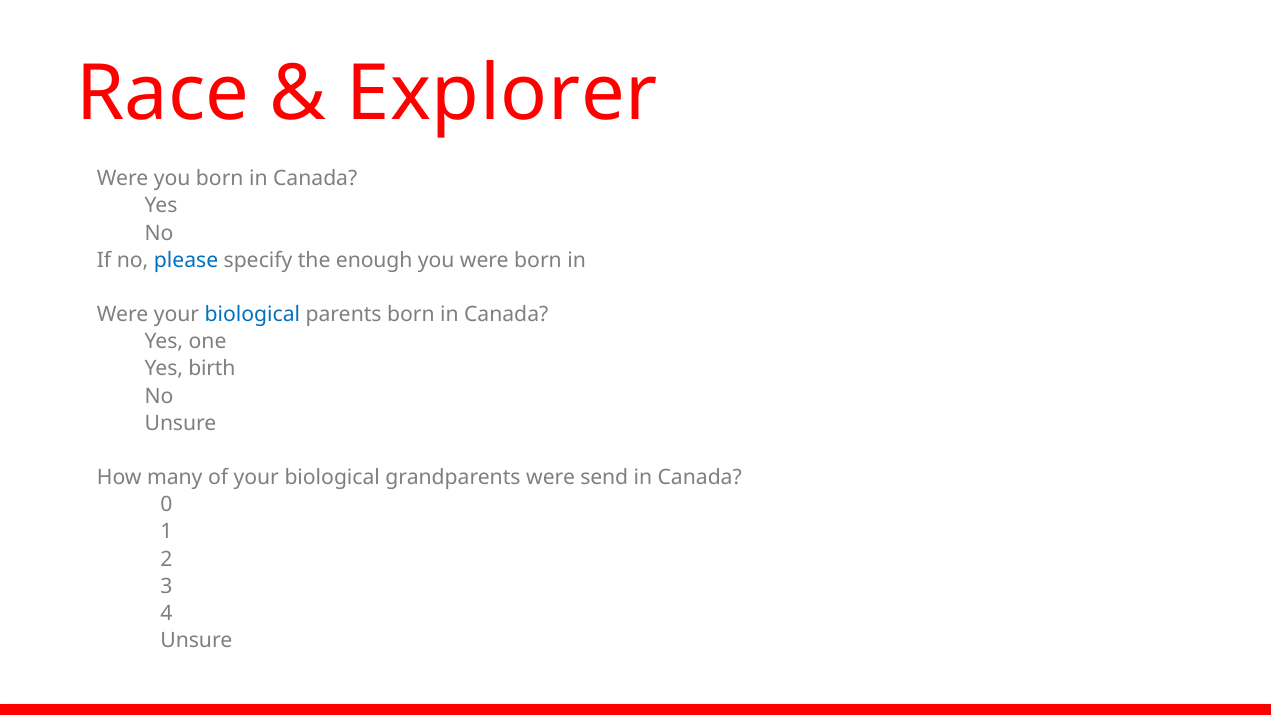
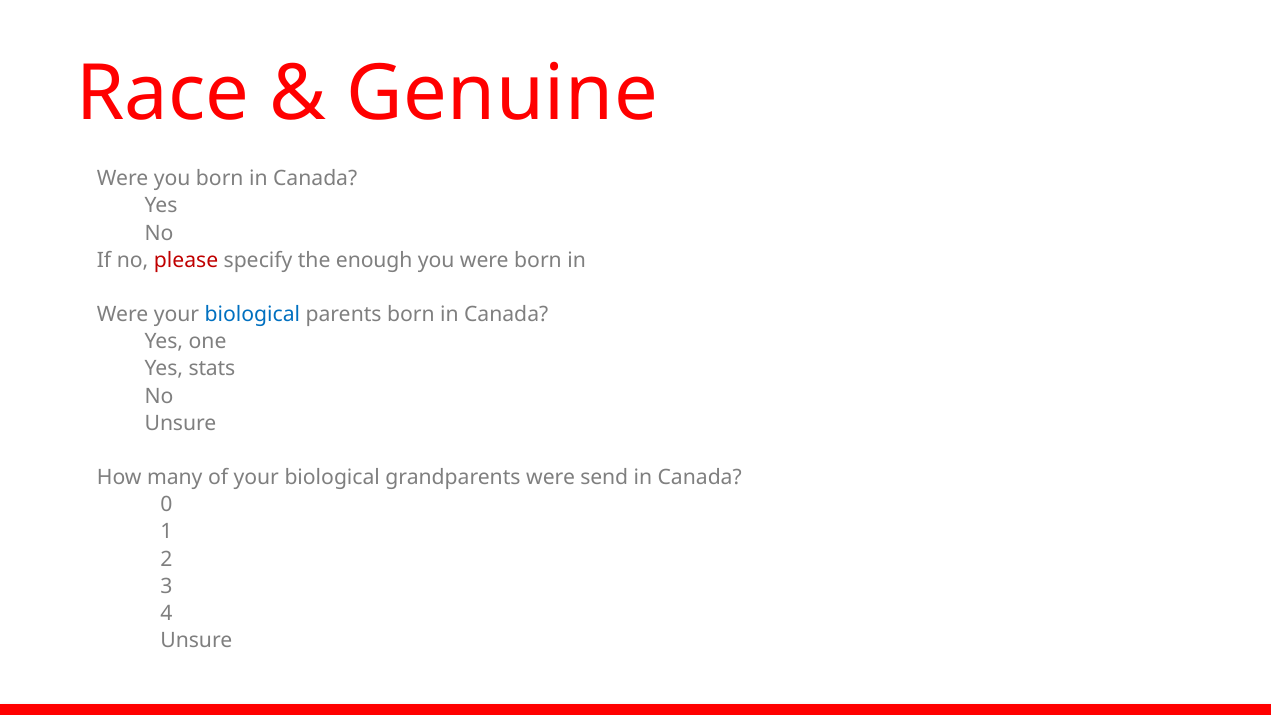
Explorer: Explorer -> Genuine (502, 94)
please colour: blue -> red (186, 260)
birth: birth -> stats (212, 369)
